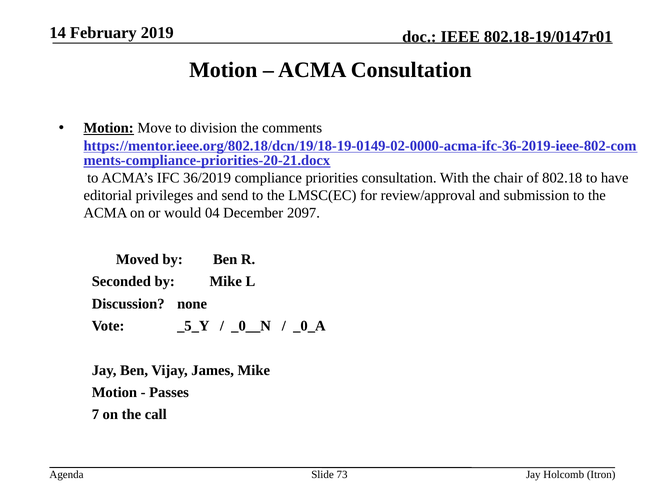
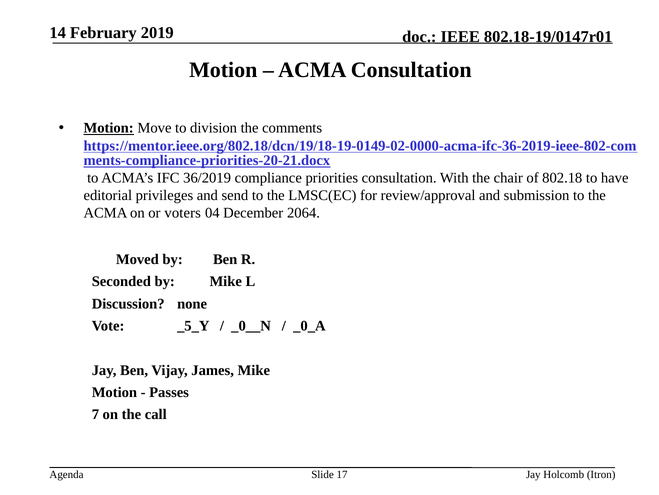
would: would -> voters (183, 213)
2097: 2097 -> 2064 (303, 213)
73: 73 -> 17 (342, 474)
